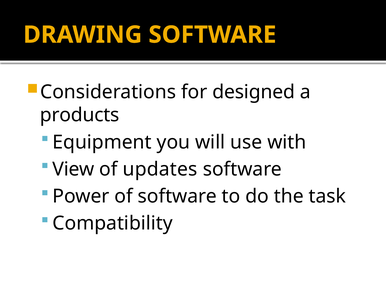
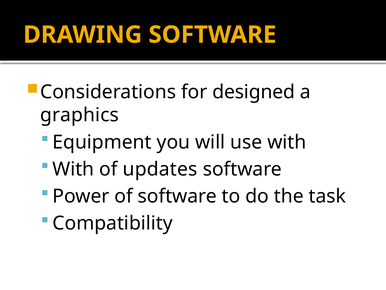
products: products -> graphics (80, 115)
View: View -> With (73, 169)
